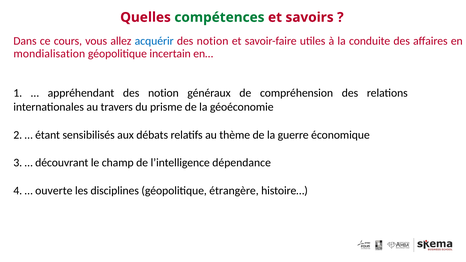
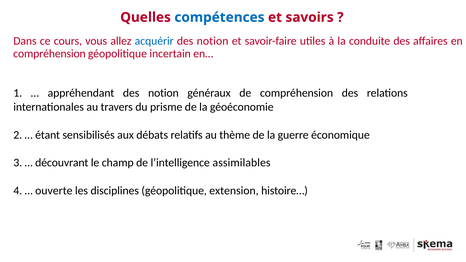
compétences colour: green -> blue (219, 17)
mondialisation: mondialisation -> compréhension (49, 54)
dépendance: dépendance -> assimilables (242, 163)
étrangère: étrangère -> extension (234, 191)
